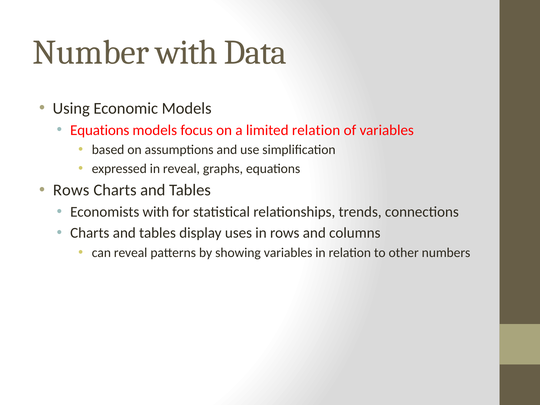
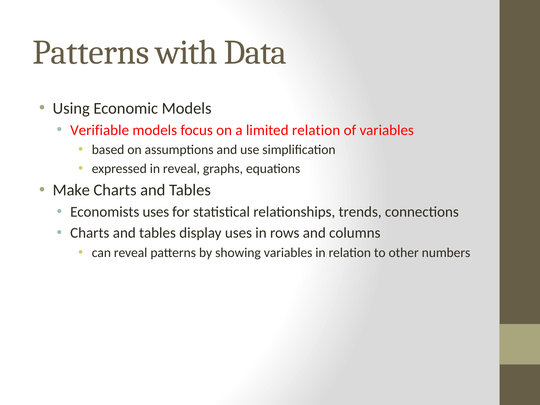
Number: Number -> Patterns (91, 52)
Equations: Equations -> Verifiable (100, 130)
Rows: Rows -> Make (71, 190)
Economists with: with -> uses (156, 212)
